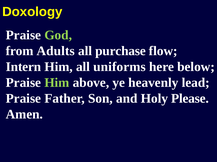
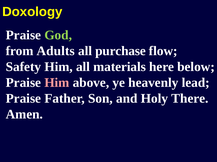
Intern: Intern -> Safety (23, 67)
uniforms: uniforms -> materials (120, 67)
Him colour: light green -> pink (57, 83)
Please: Please -> There (190, 99)
